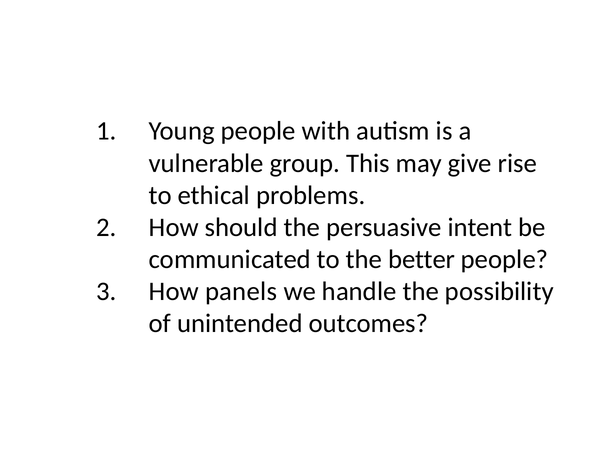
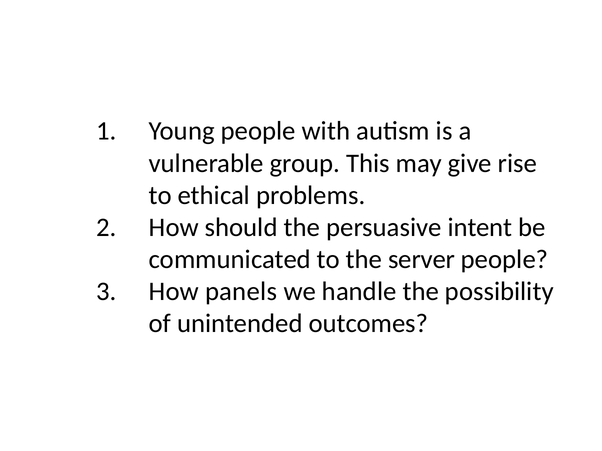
better: better -> server (422, 260)
